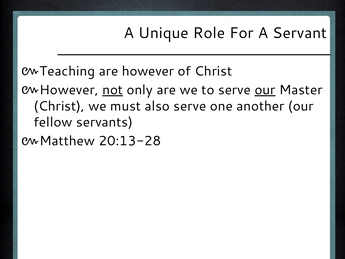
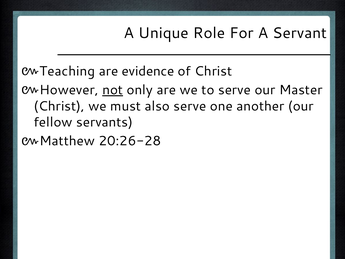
are however: however -> evidence (148, 71)
our underline: present -> none (265, 90)
20:13-28: 20:13-28 -> 20:26-28 (130, 141)
